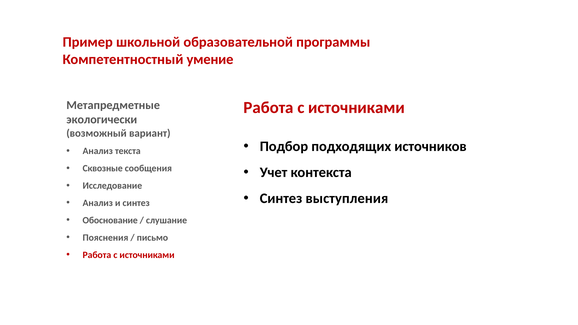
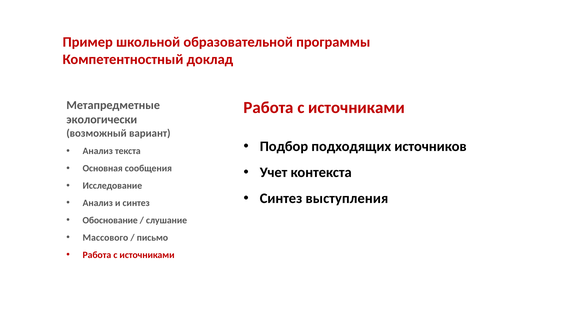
умение: умение -> доклад (210, 59)
Сквозные: Сквозные -> Основная (103, 168)
Пояснения: Пояснения -> Массового (105, 238)
